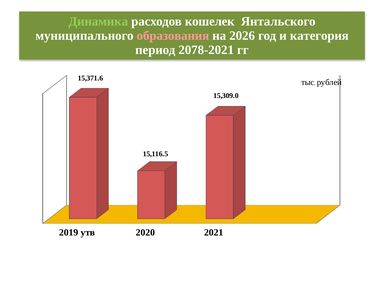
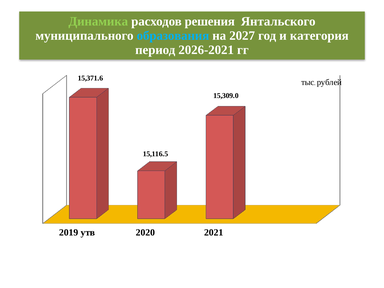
кошелек: кошелек -> решения (210, 21)
образования colour: pink -> light blue (173, 36)
2026: 2026 -> 2027 (242, 36)
2078-2021: 2078-2021 -> 2026-2021 (206, 50)
